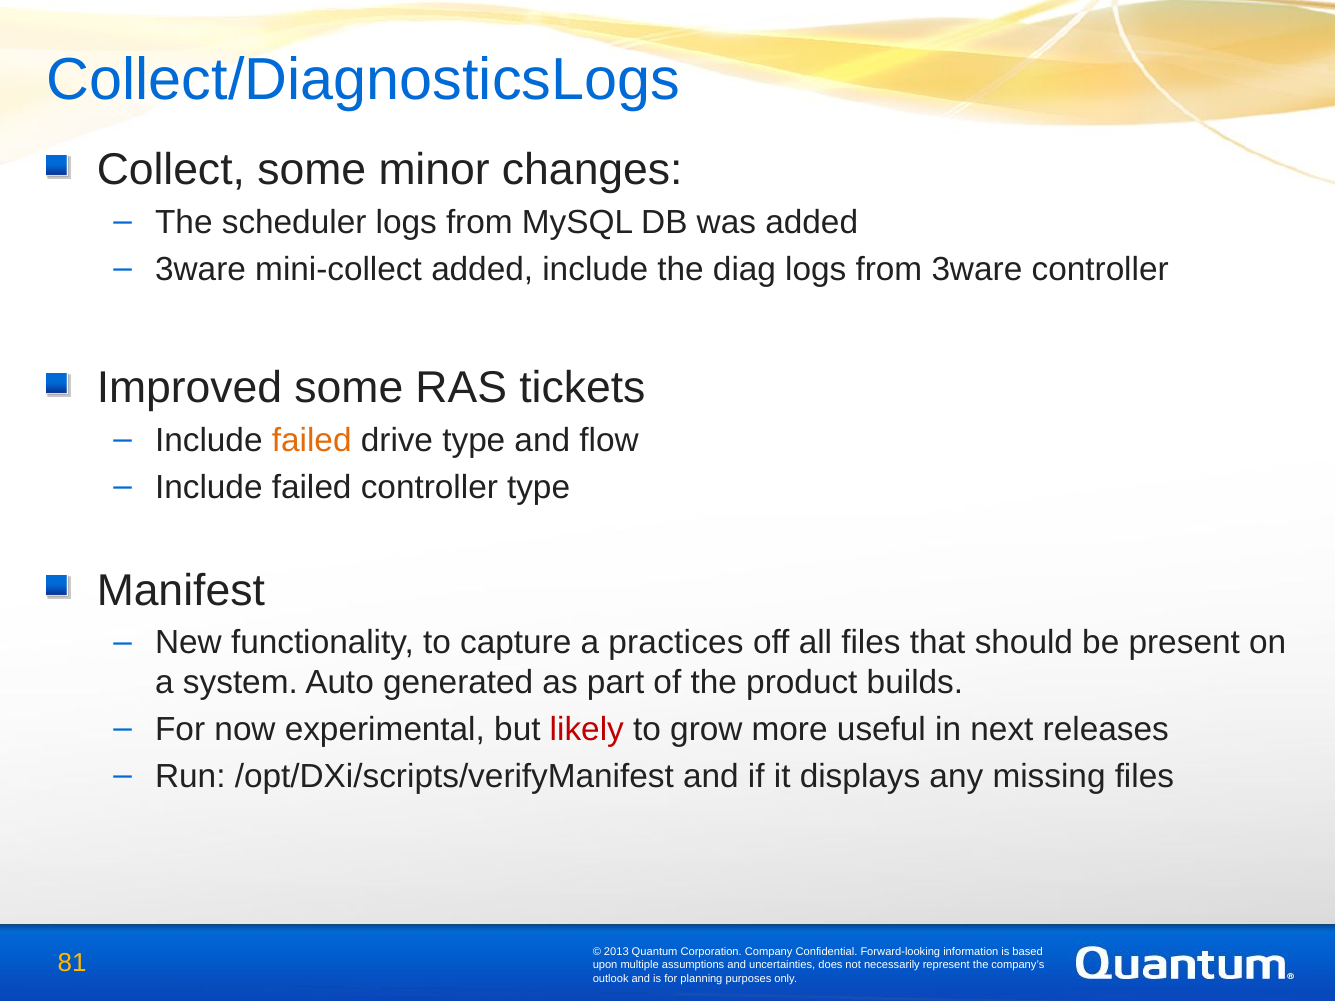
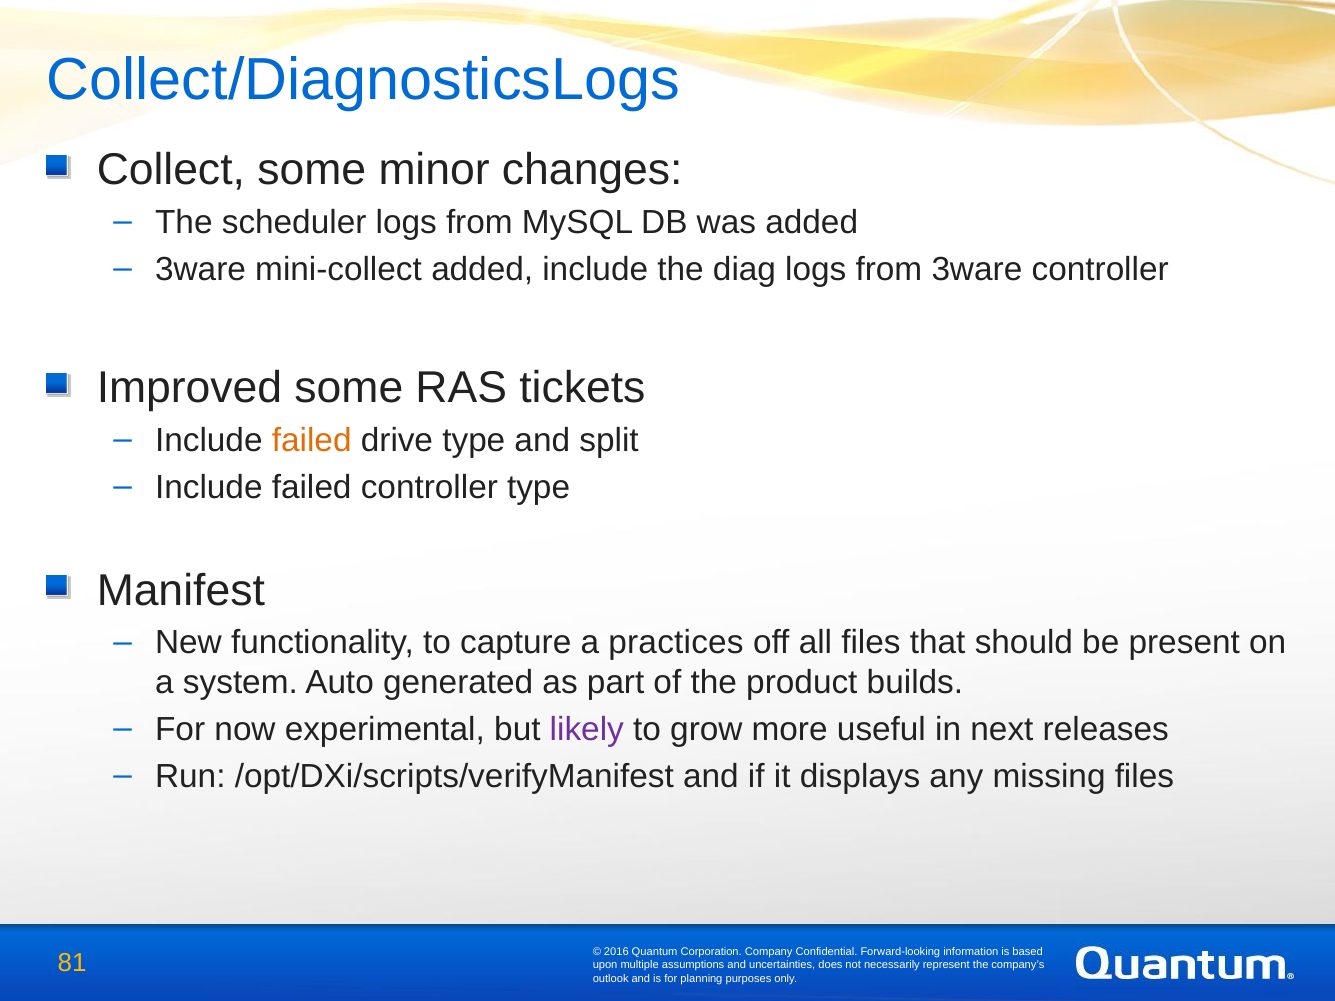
flow: flow -> split (609, 441)
likely colour: red -> purple (587, 730)
2013: 2013 -> 2016 (616, 952)
